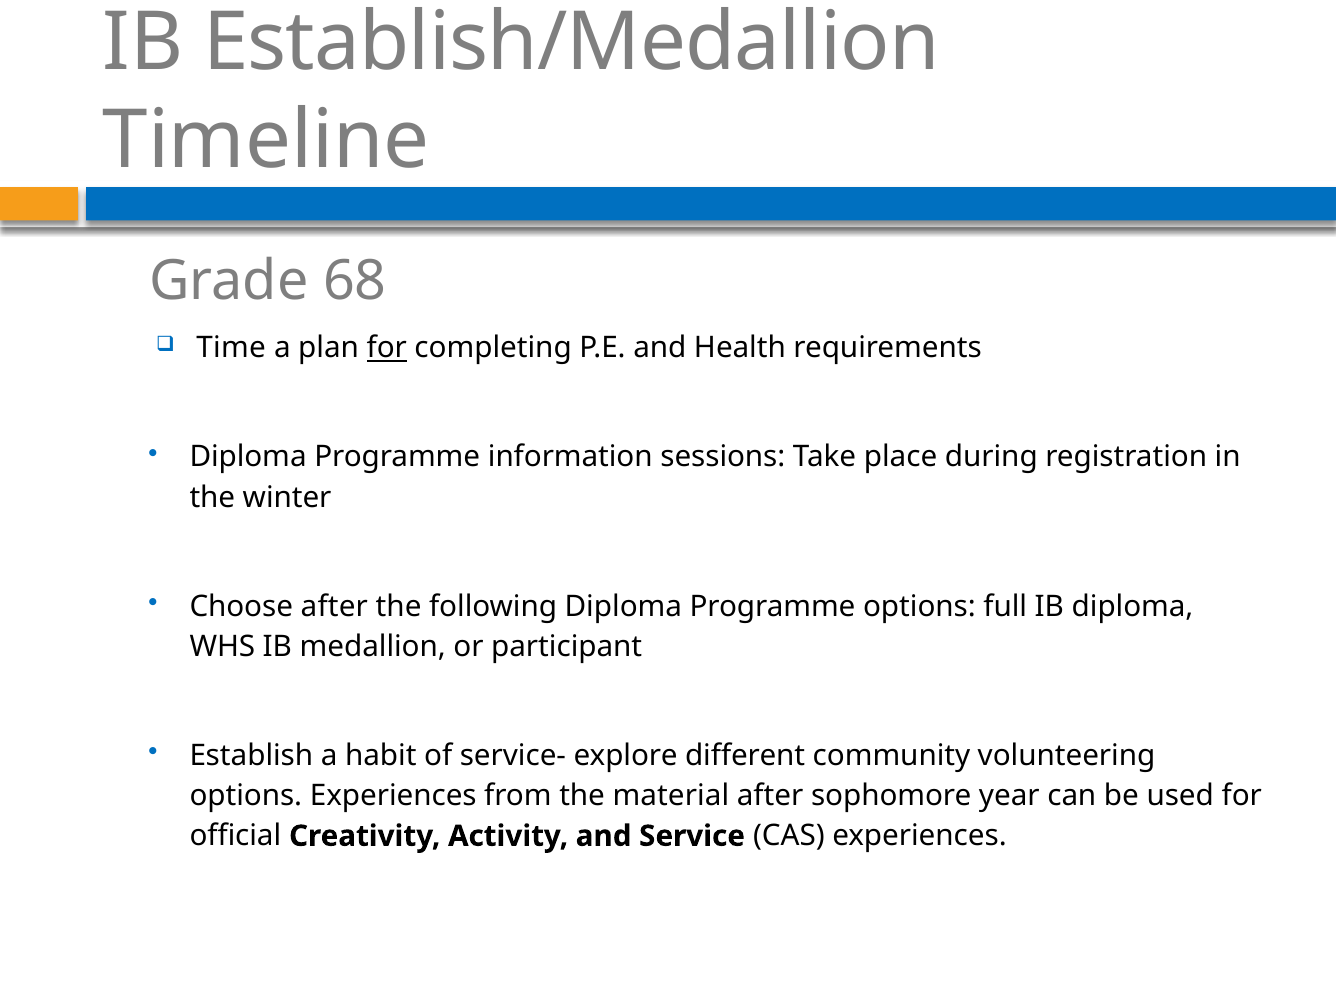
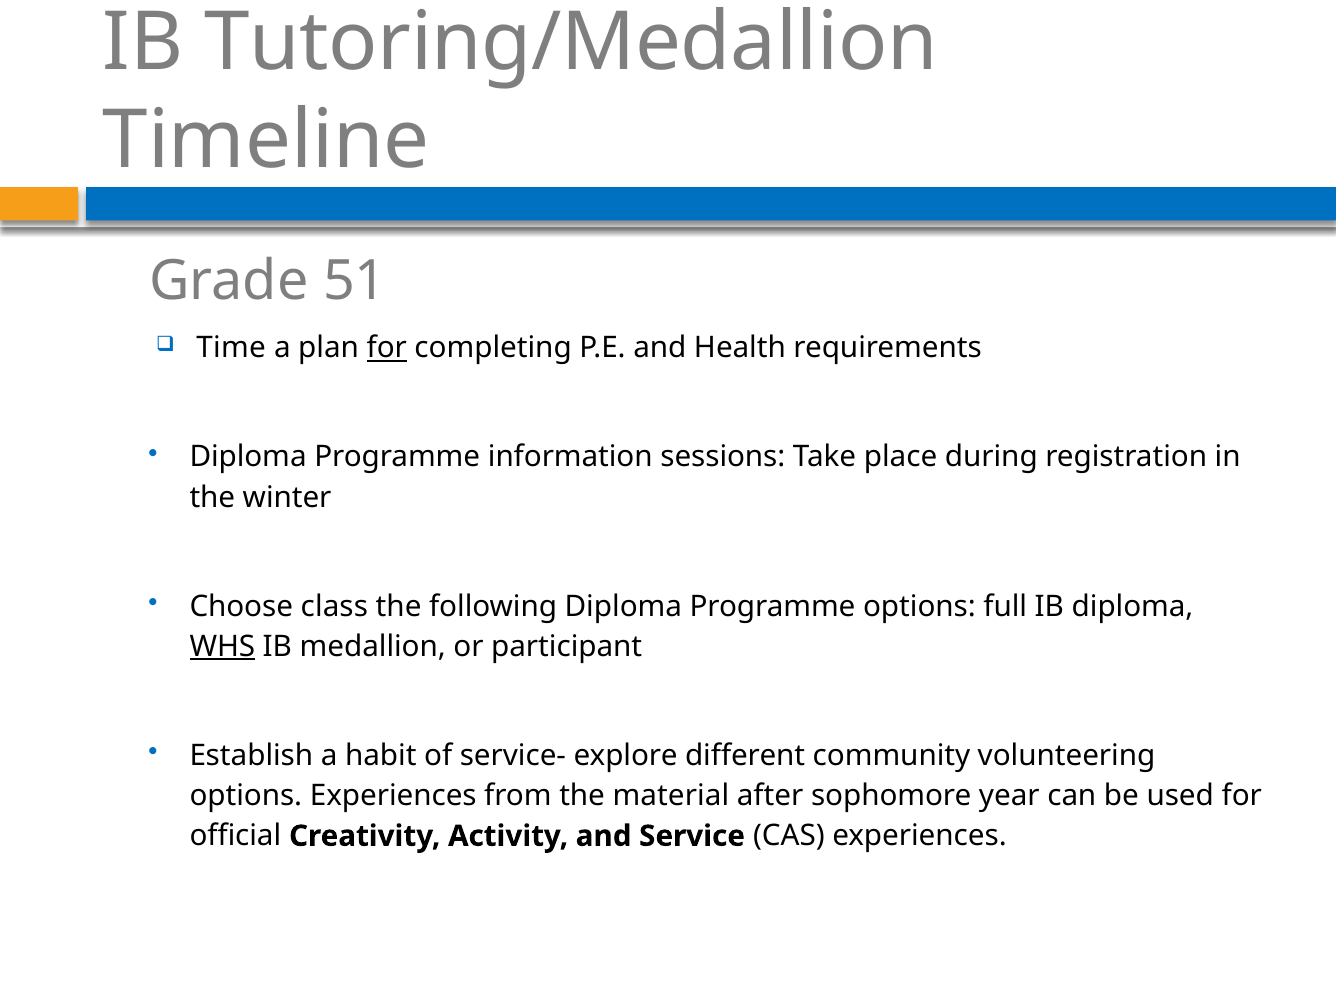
Establish/Medallion: Establish/Medallion -> Tutoring/Medallion (571, 42)
68: 68 -> 51 (355, 281)
Choose after: after -> class (334, 606)
WHS underline: none -> present (222, 647)
